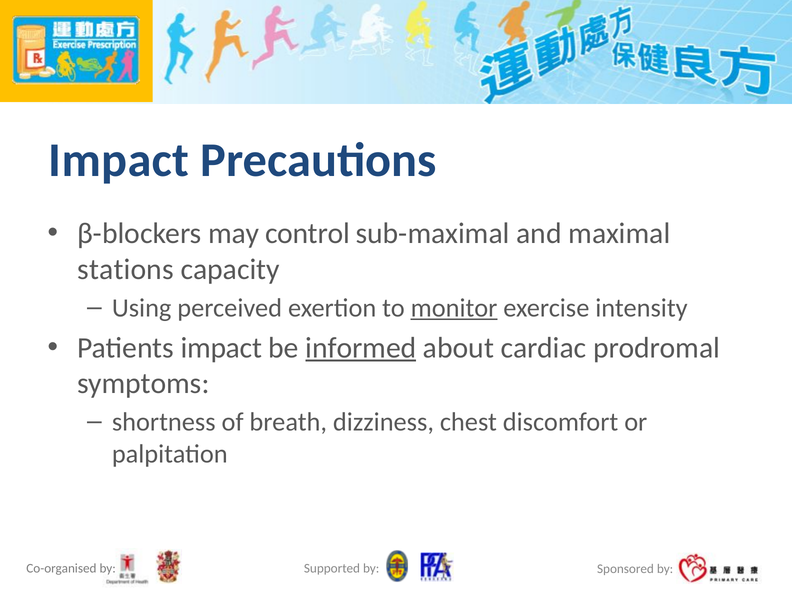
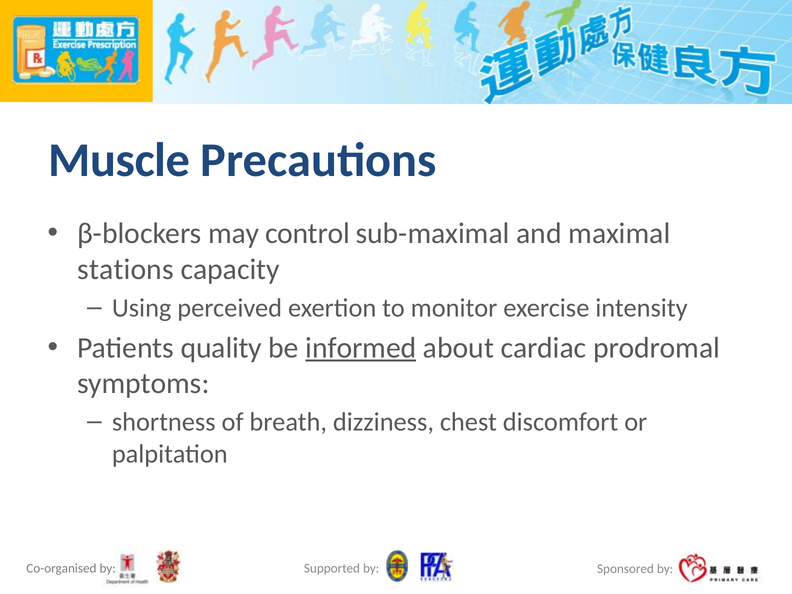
Impact: Impact -> Muscle (119, 160)
monitor underline: present -> none (454, 308)
Patients impact: impact -> quality (221, 348)
